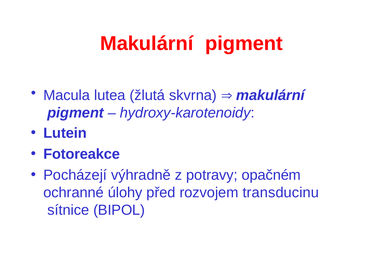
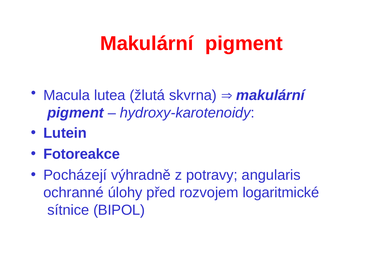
opačném: opačném -> angularis (271, 175)
transducinu: transducinu -> logaritmické (281, 192)
